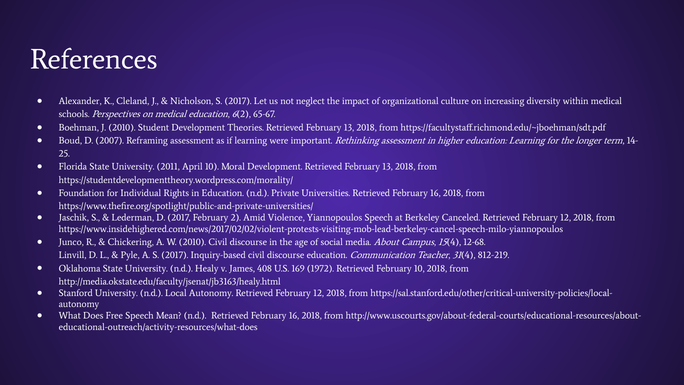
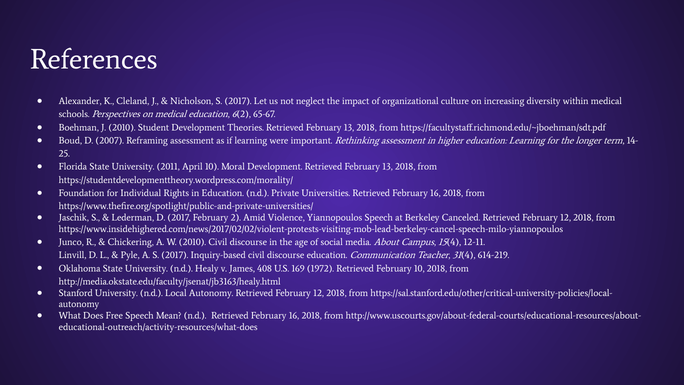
12-68: 12-68 -> 12-11 (474, 242)
812-219: 812-219 -> 614-219 (493, 255)
